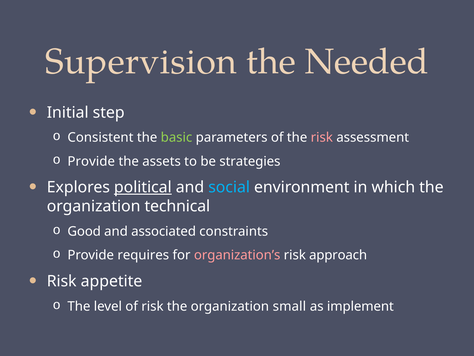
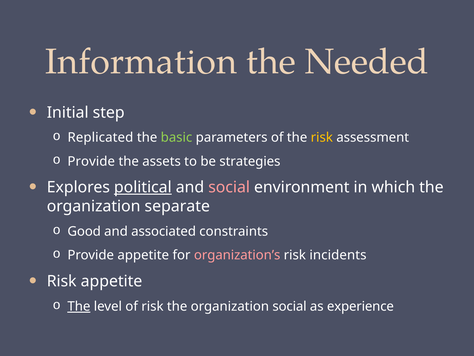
Supervision: Supervision -> Information (141, 62)
Consistent: Consistent -> Replicated (100, 137)
risk colour: pink -> yellow (322, 137)
social colour: light blue -> pink (229, 187)
technical: technical -> separate (177, 206)
Provide requires: requires -> appetite (143, 255)
approach: approach -> incidents (338, 255)
The underline: none -> present (79, 306)
organization small: small -> social (290, 306)
implement: implement -> experience (360, 306)
